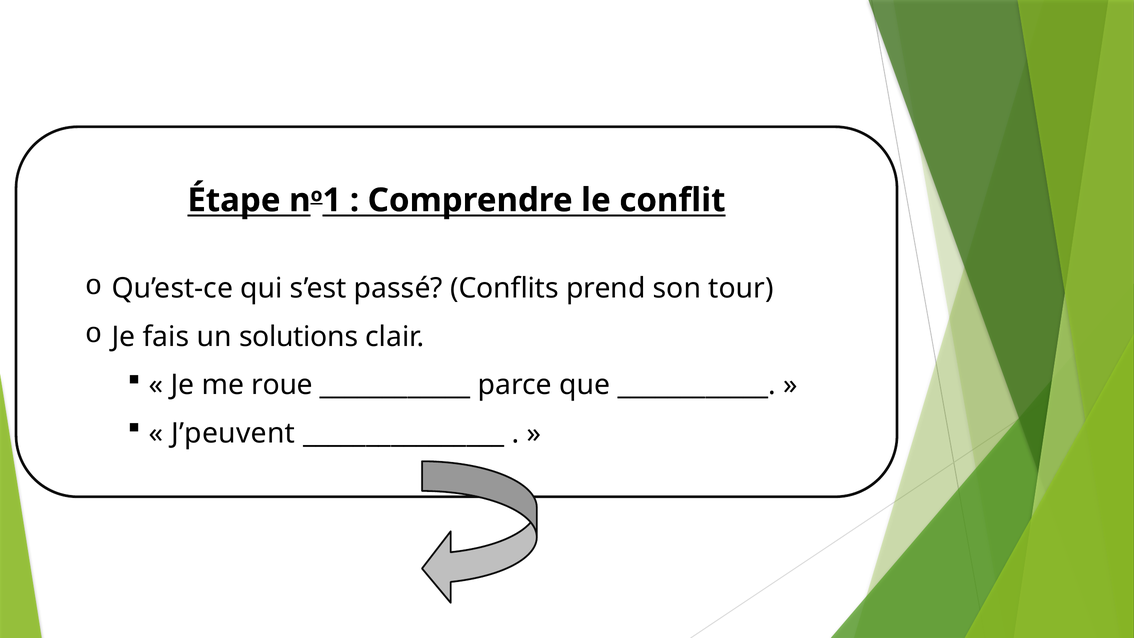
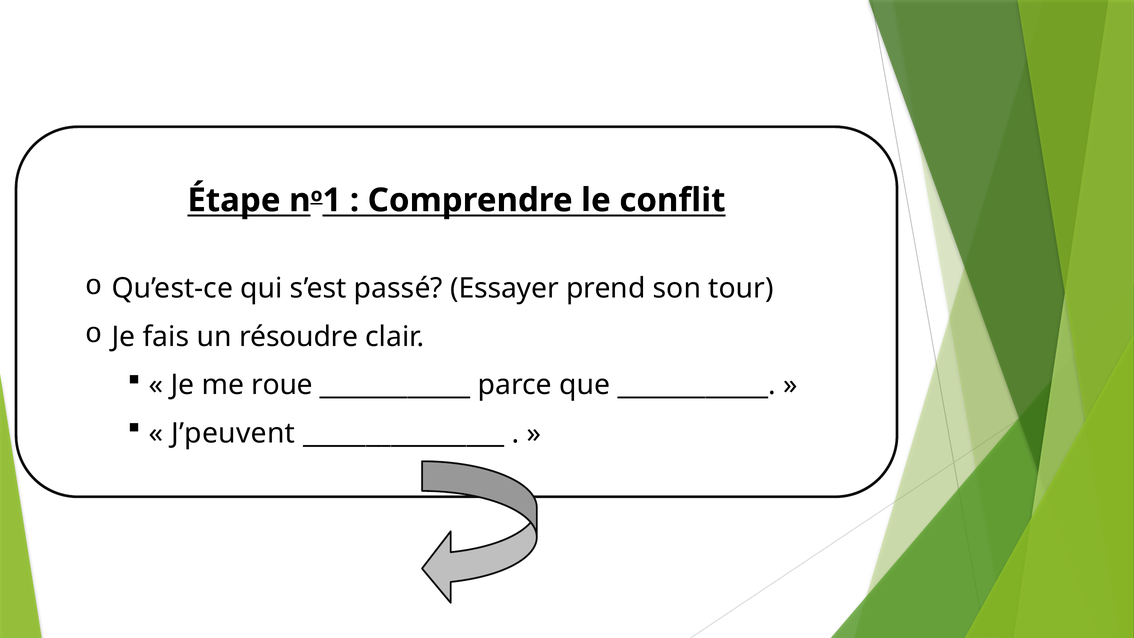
Conflits: Conflits -> Essayer (504, 288)
solutions: solutions -> résoudre (299, 337)
